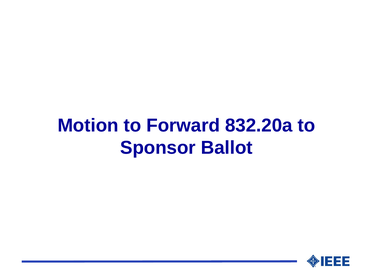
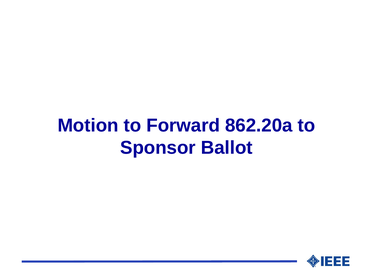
832.20a: 832.20a -> 862.20a (259, 125)
